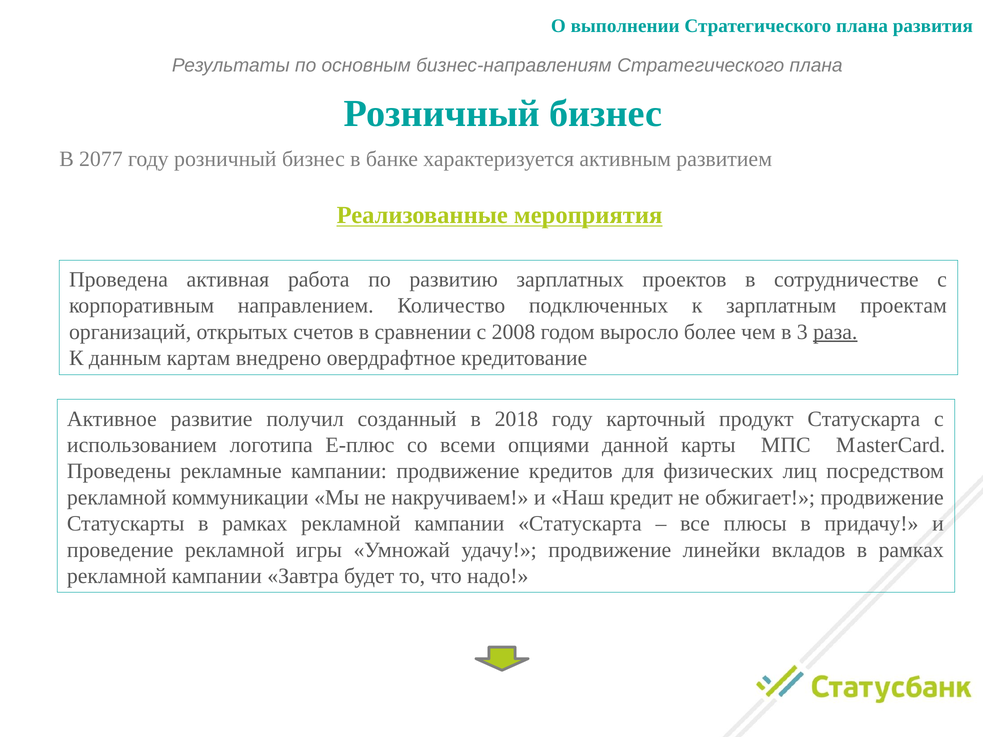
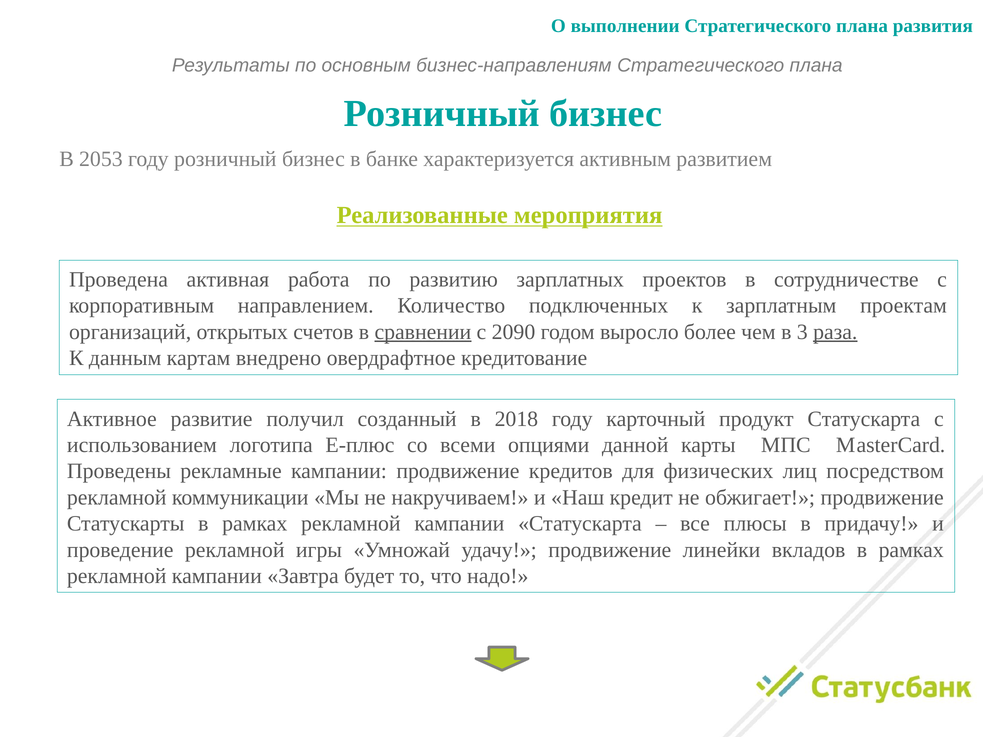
2077: 2077 -> 2053 (101, 159)
сравнении underline: none -> present (423, 332)
2008: 2008 -> 2090 (513, 332)
